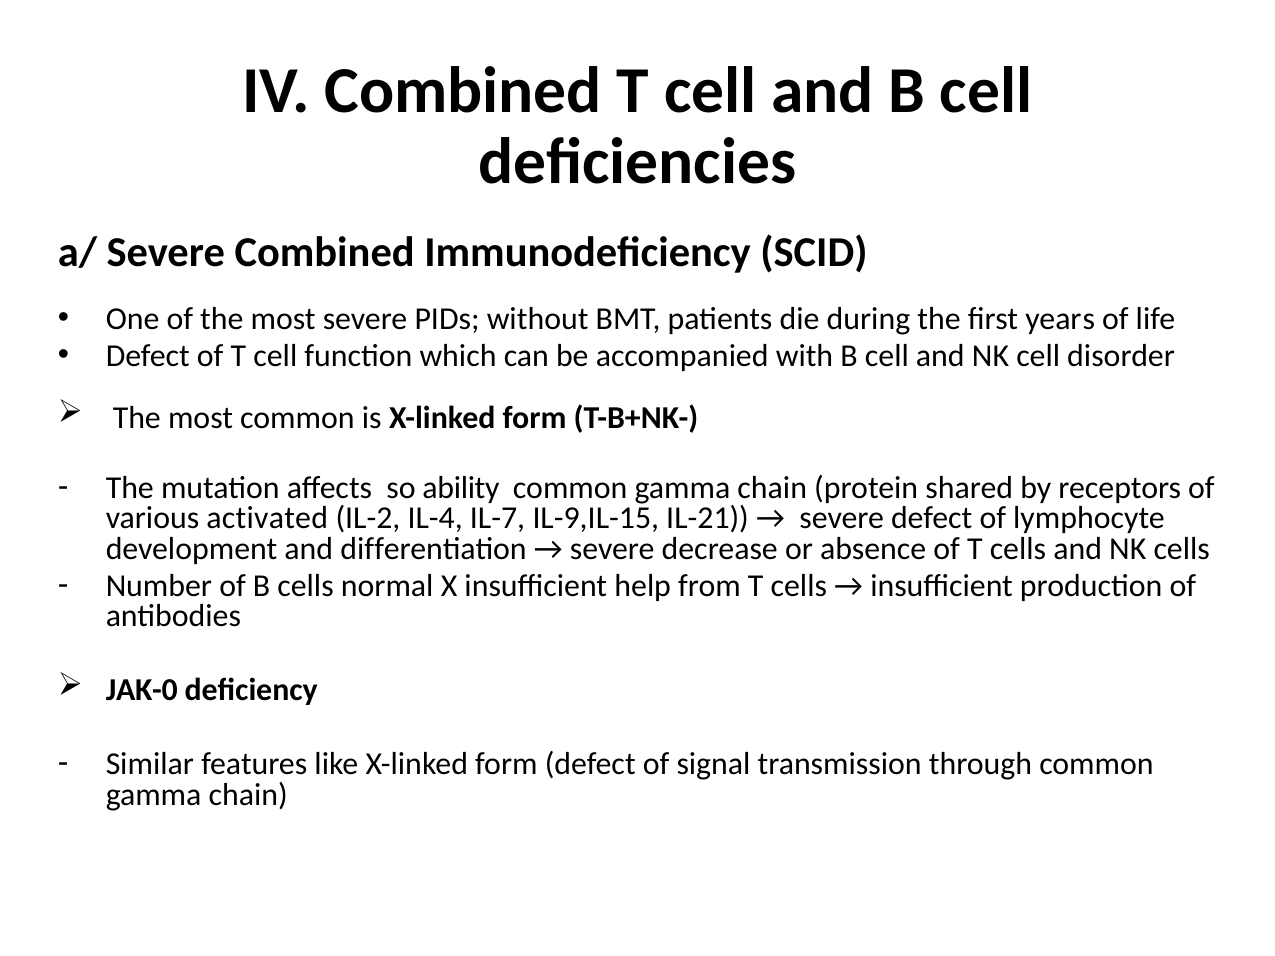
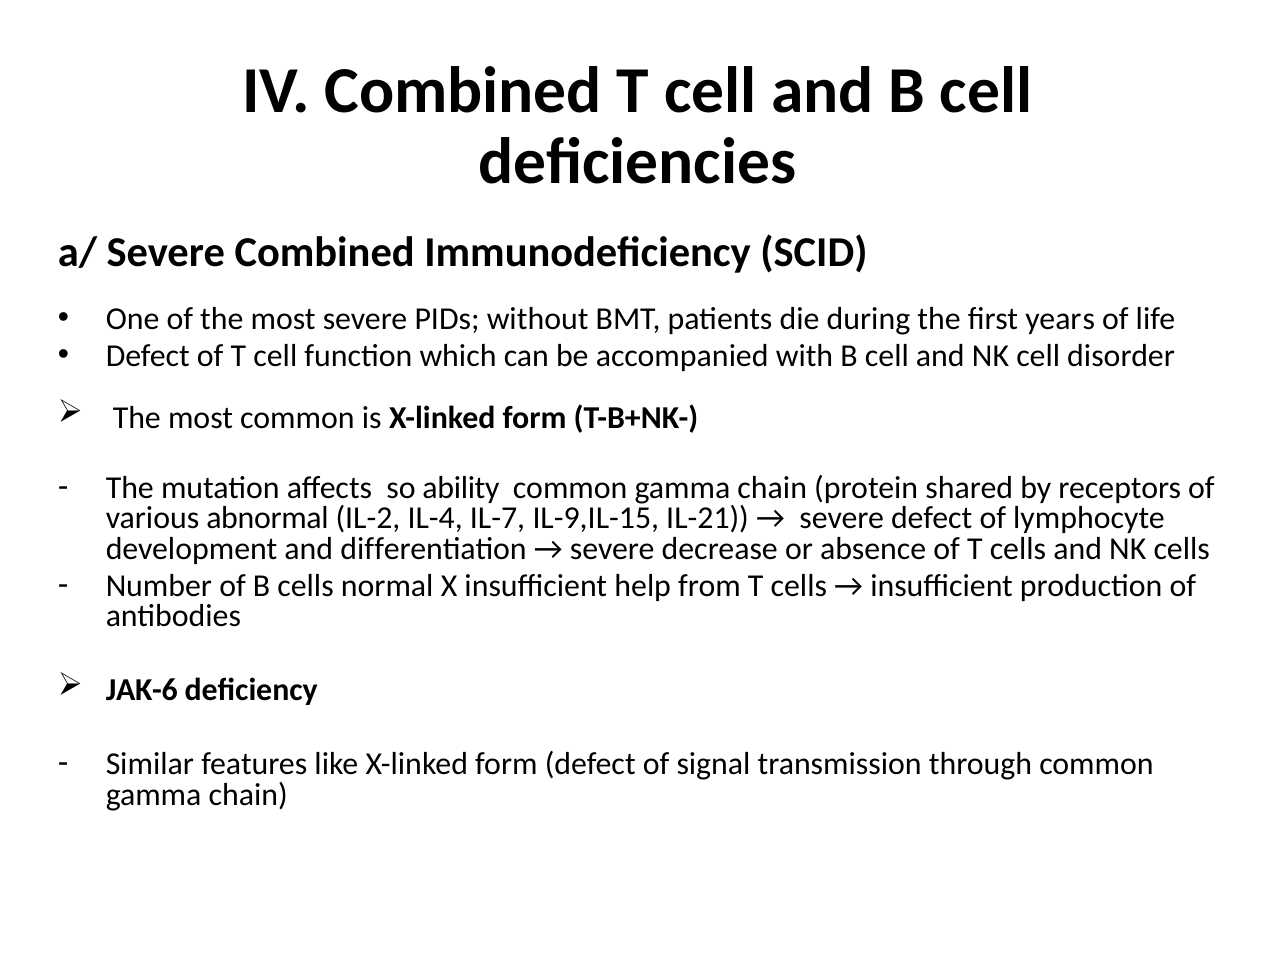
activated: activated -> abnormal (267, 518)
JAK-0: JAK-0 -> JAK-6 (142, 691)
